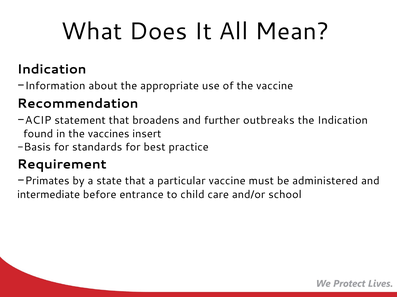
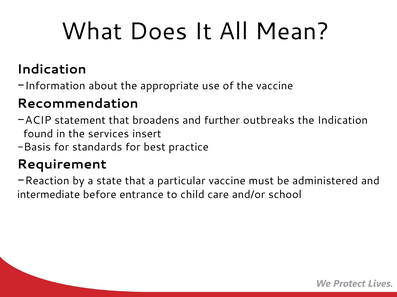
vaccines: vaccines -> services (109, 134)
Primates: Primates -> Reaction (47, 181)
